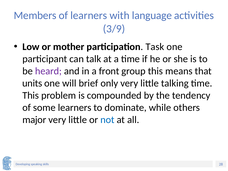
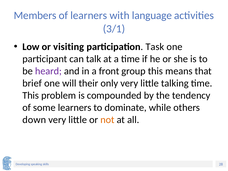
3/9: 3/9 -> 3/1 (114, 29)
mother: mother -> visiting (69, 47)
units: units -> brief (32, 83)
brief: brief -> their (88, 83)
major: major -> down (34, 120)
not colour: blue -> orange (107, 120)
